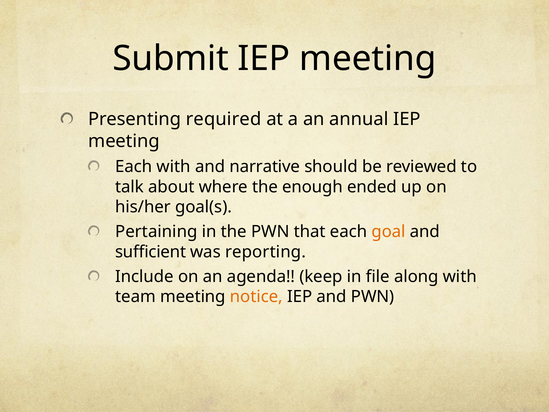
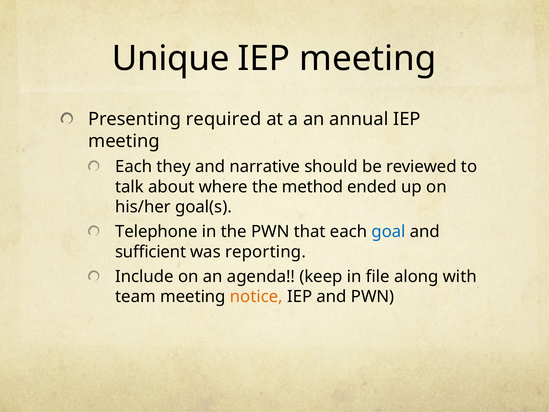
Submit: Submit -> Unique (171, 59)
Each with: with -> they (174, 167)
enough: enough -> method (313, 187)
Pertaining: Pertaining -> Telephone (156, 232)
goal colour: orange -> blue (389, 232)
